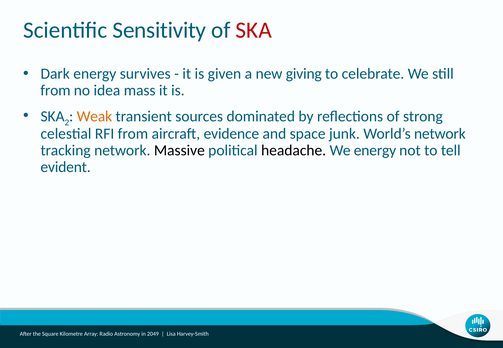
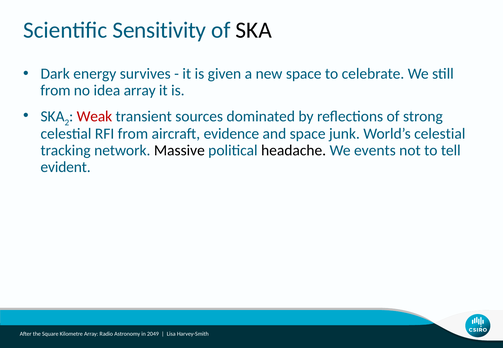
SKA colour: red -> black (254, 30)
new giving: giving -> space (304, 74)
idea mass: mass -> array (140, 91)
Weak colour: orange -> red (94, 117)
World’s network: network -> celestial (440, 134)
We energy: energy -> events (375, 150)
